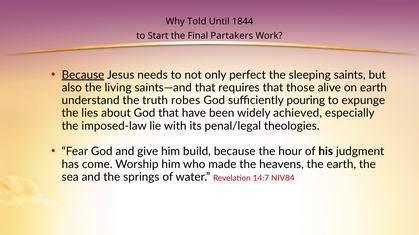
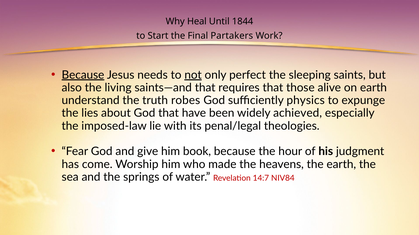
Told: Told -> Heal (197, 21)
not underline: none -> present (193, 75)
pouring: pouring -> physics (306, 101)
build: build -> book (197, 152)
